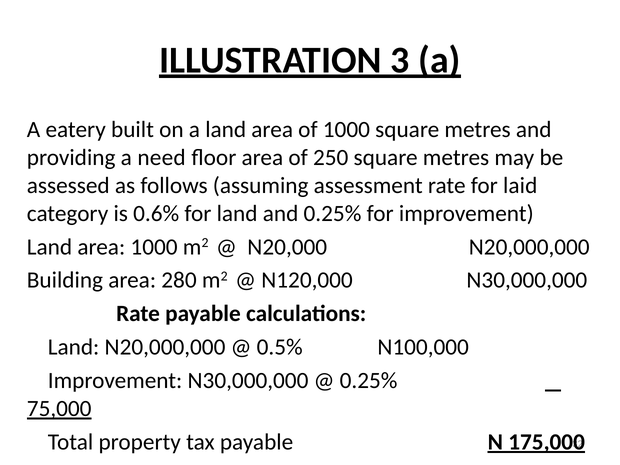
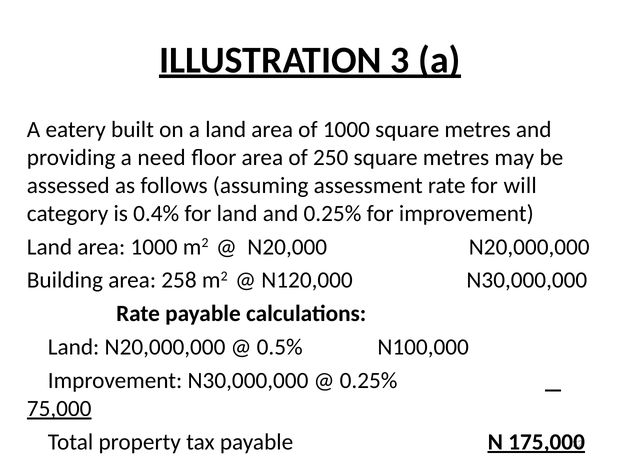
laid: laid -> will (520, 185)
0.6%: 0.6% -> 0.4% (156, 213)
280: 280 -> 258 (179, 280)
